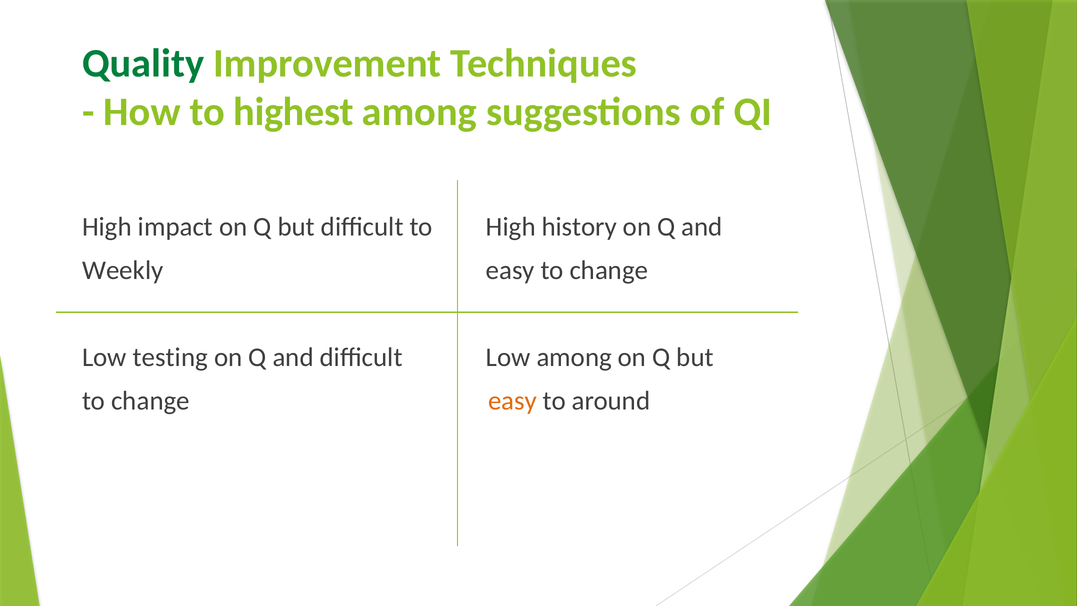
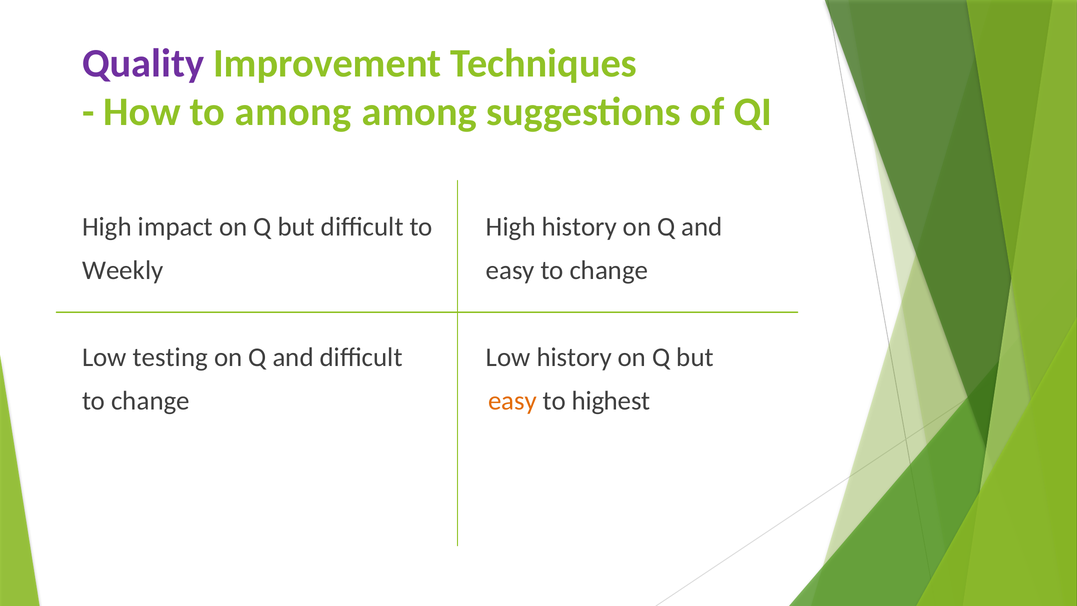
Quality colour: green -> purple (143, 63)
to highest: highest -> among (293, 112)
Low among: among -> history (574, 357)
around: around -> highest (611, 401)
